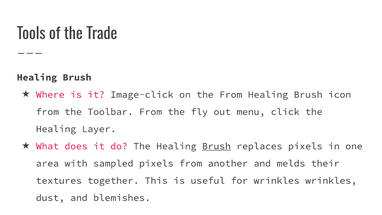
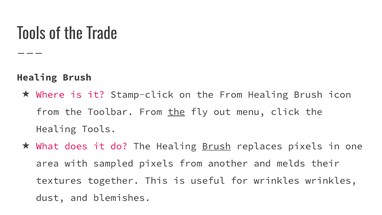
Image-click: Image-click -> Stamp-click (142, 94)
the underline: none -> present (176, 112)
Healing Layer: Layer -> Tools (99, 129)
